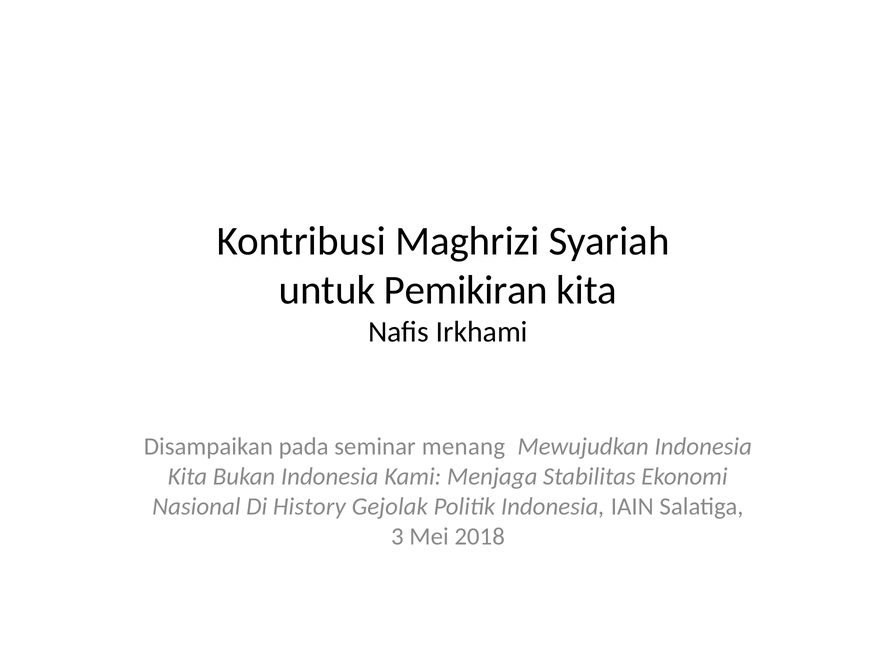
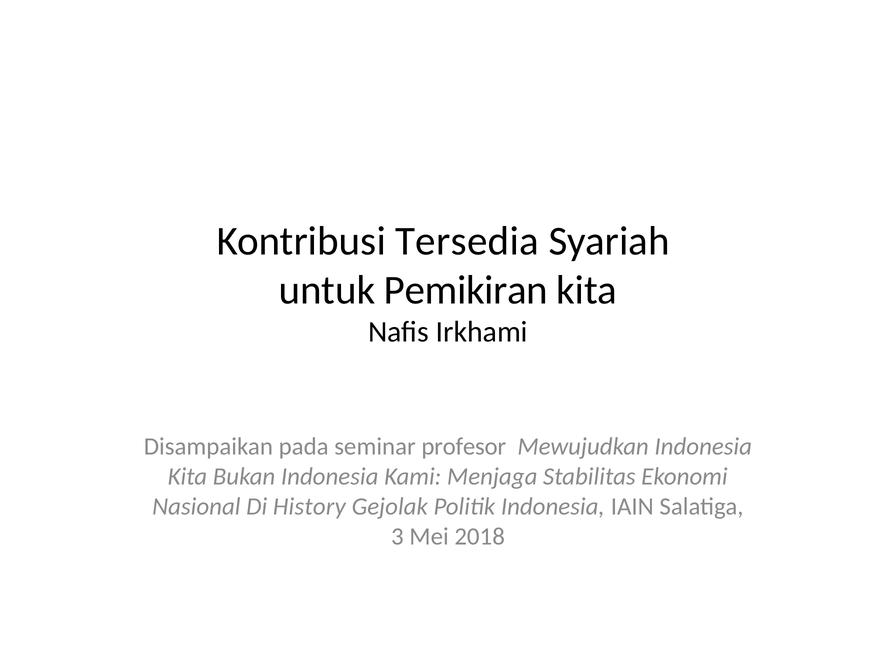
Maghrizi: Maghrizi -> Tersedia (467, 241)
menang: menang -> profesor (464, 447)
